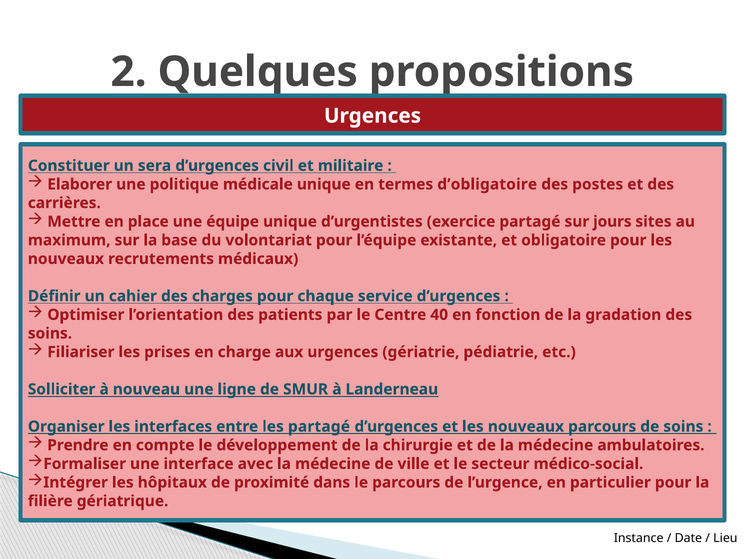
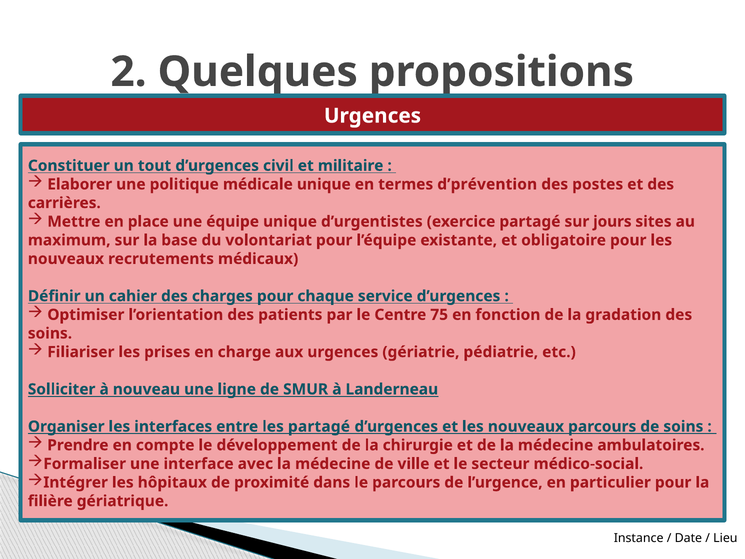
sera: sera -> tout (155, 166)
d’obligatoire: d’obligatoire -> d’prévention (487, 184)
40: 40 -> 75 (439, 315)
